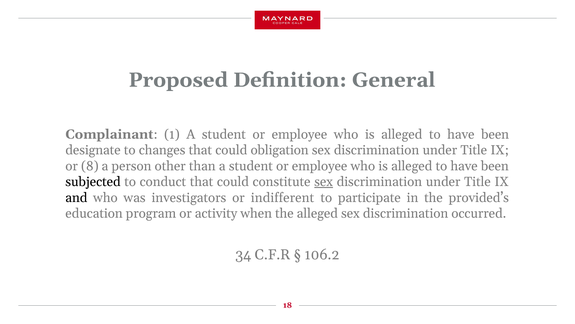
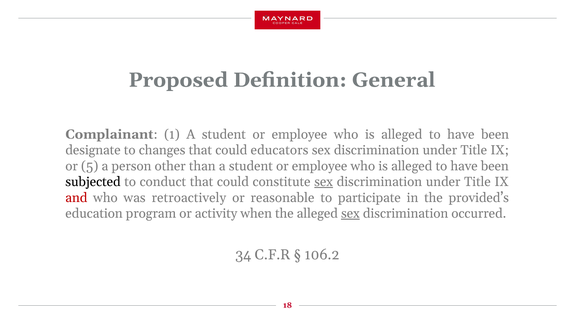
obligation: obligation -> educators (279, 150)
8: 8 -> 5 (90, 166)
and colour: black -> red (76, 197)
investigators: investigators -> retroactively (189, 197)
indifferent: indifferent -> reasonable (283, 197)
sex underline: none -> present (350, 213)
